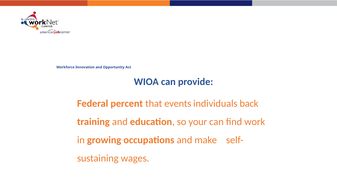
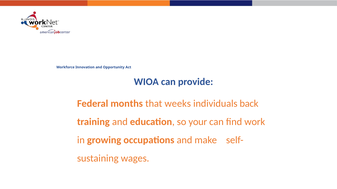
percent: percent -> months (127, 104)
events: events -> weeks (178, 104)
